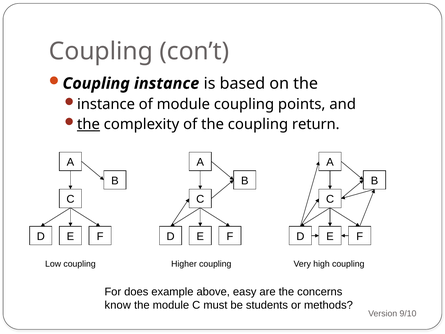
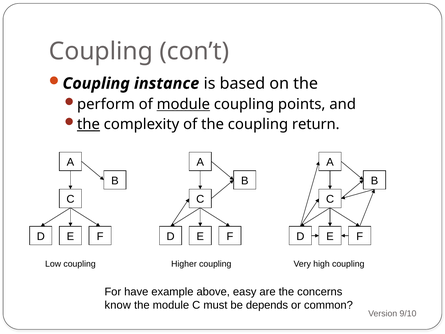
instance: instance -> perform (106, 104)
module underline: none -> present (183, 104)
does: does -> have (136, 291)
students: students -> depends (267, 305)
methods: methods -> common (328, 305)
